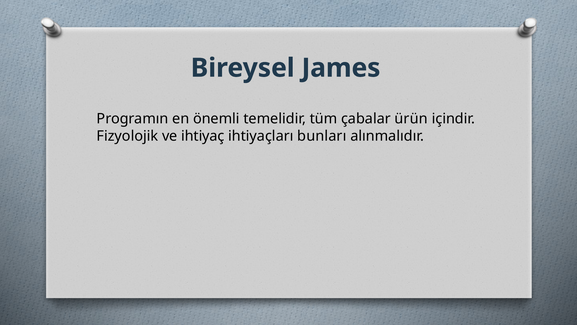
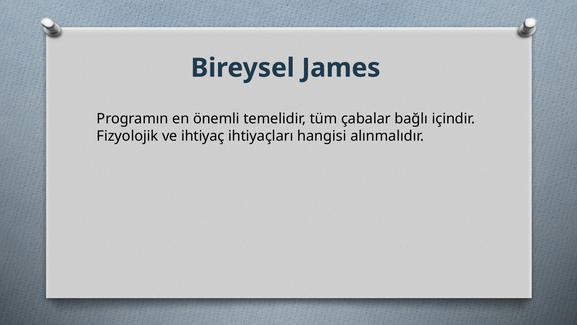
ürün: ürün -> bağlı (411, 119)
bunları: bunları -> hangisi (322, 136)
